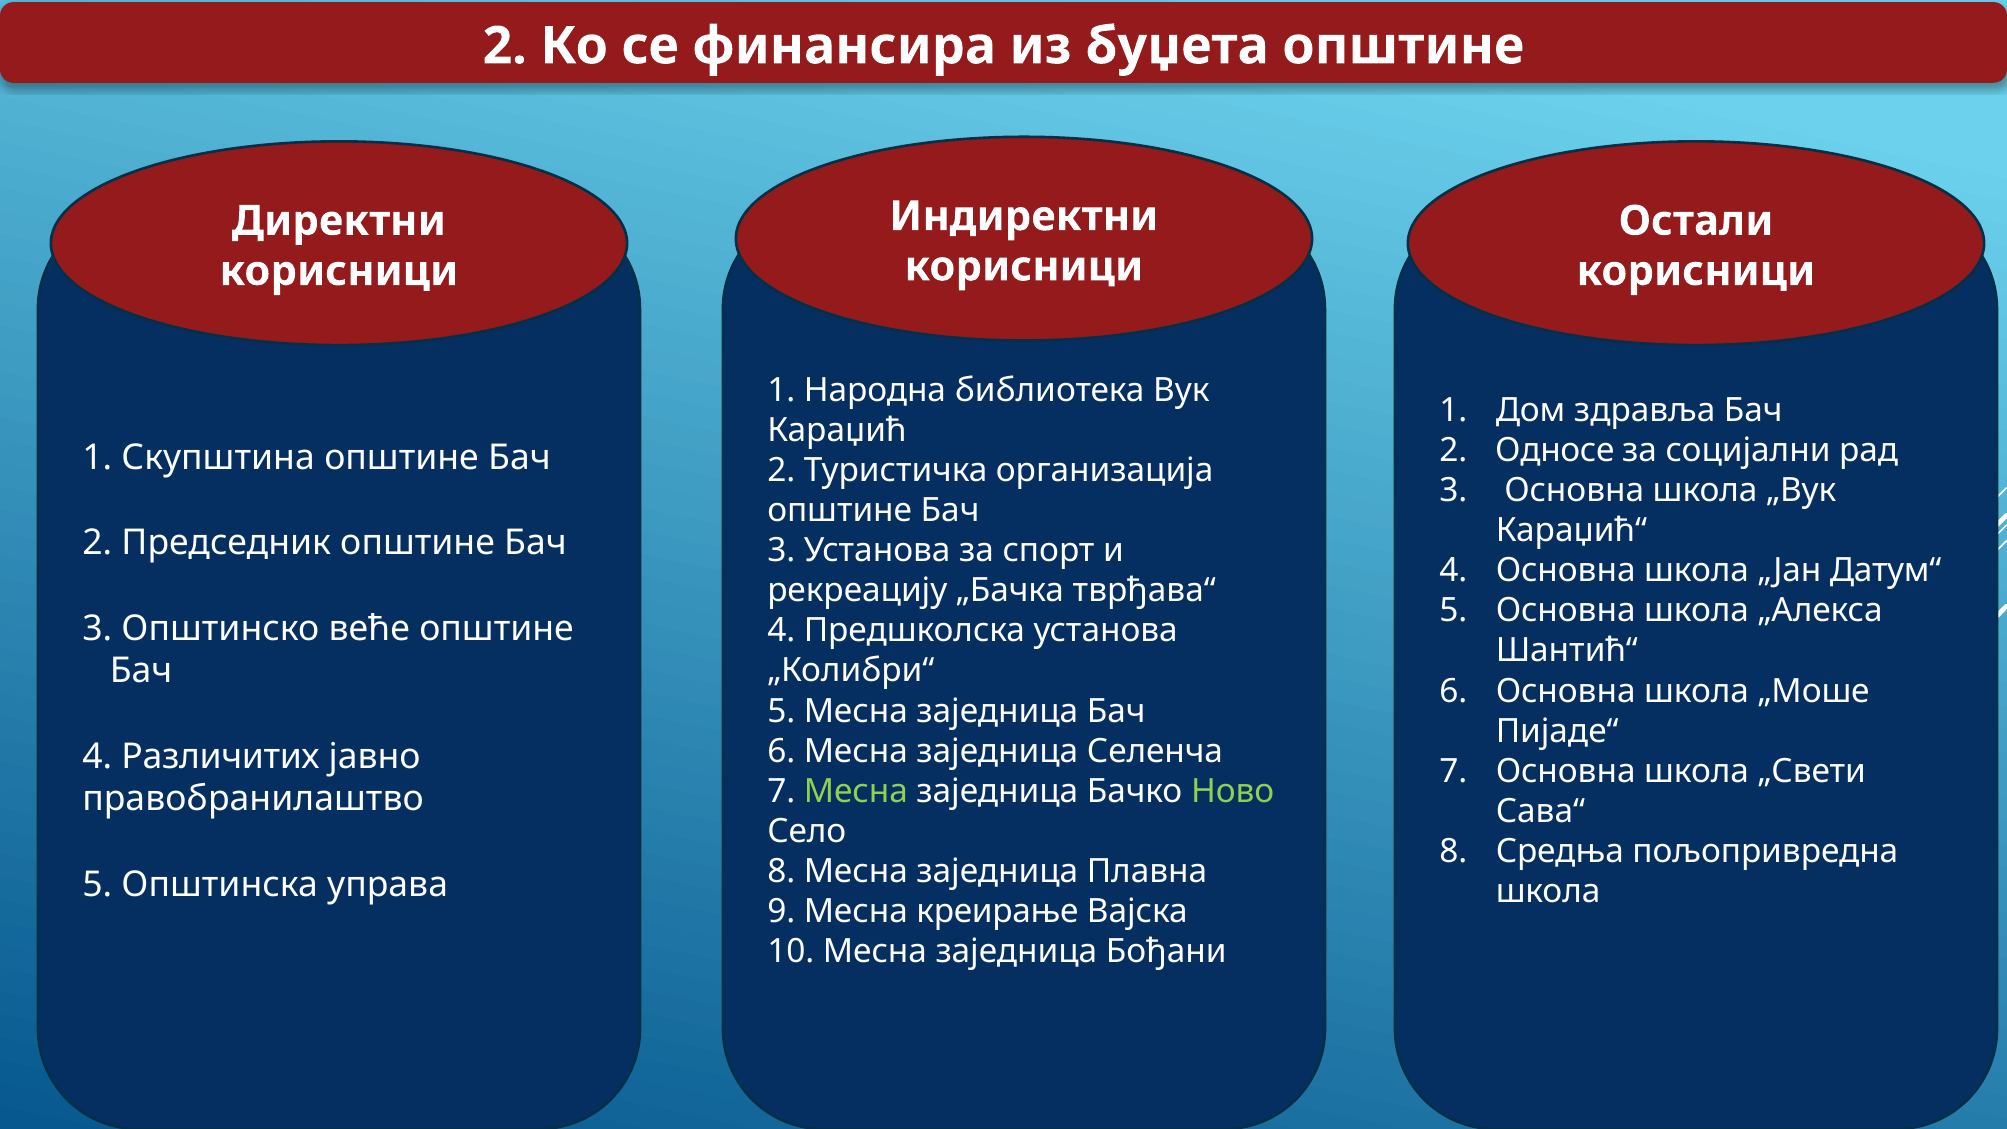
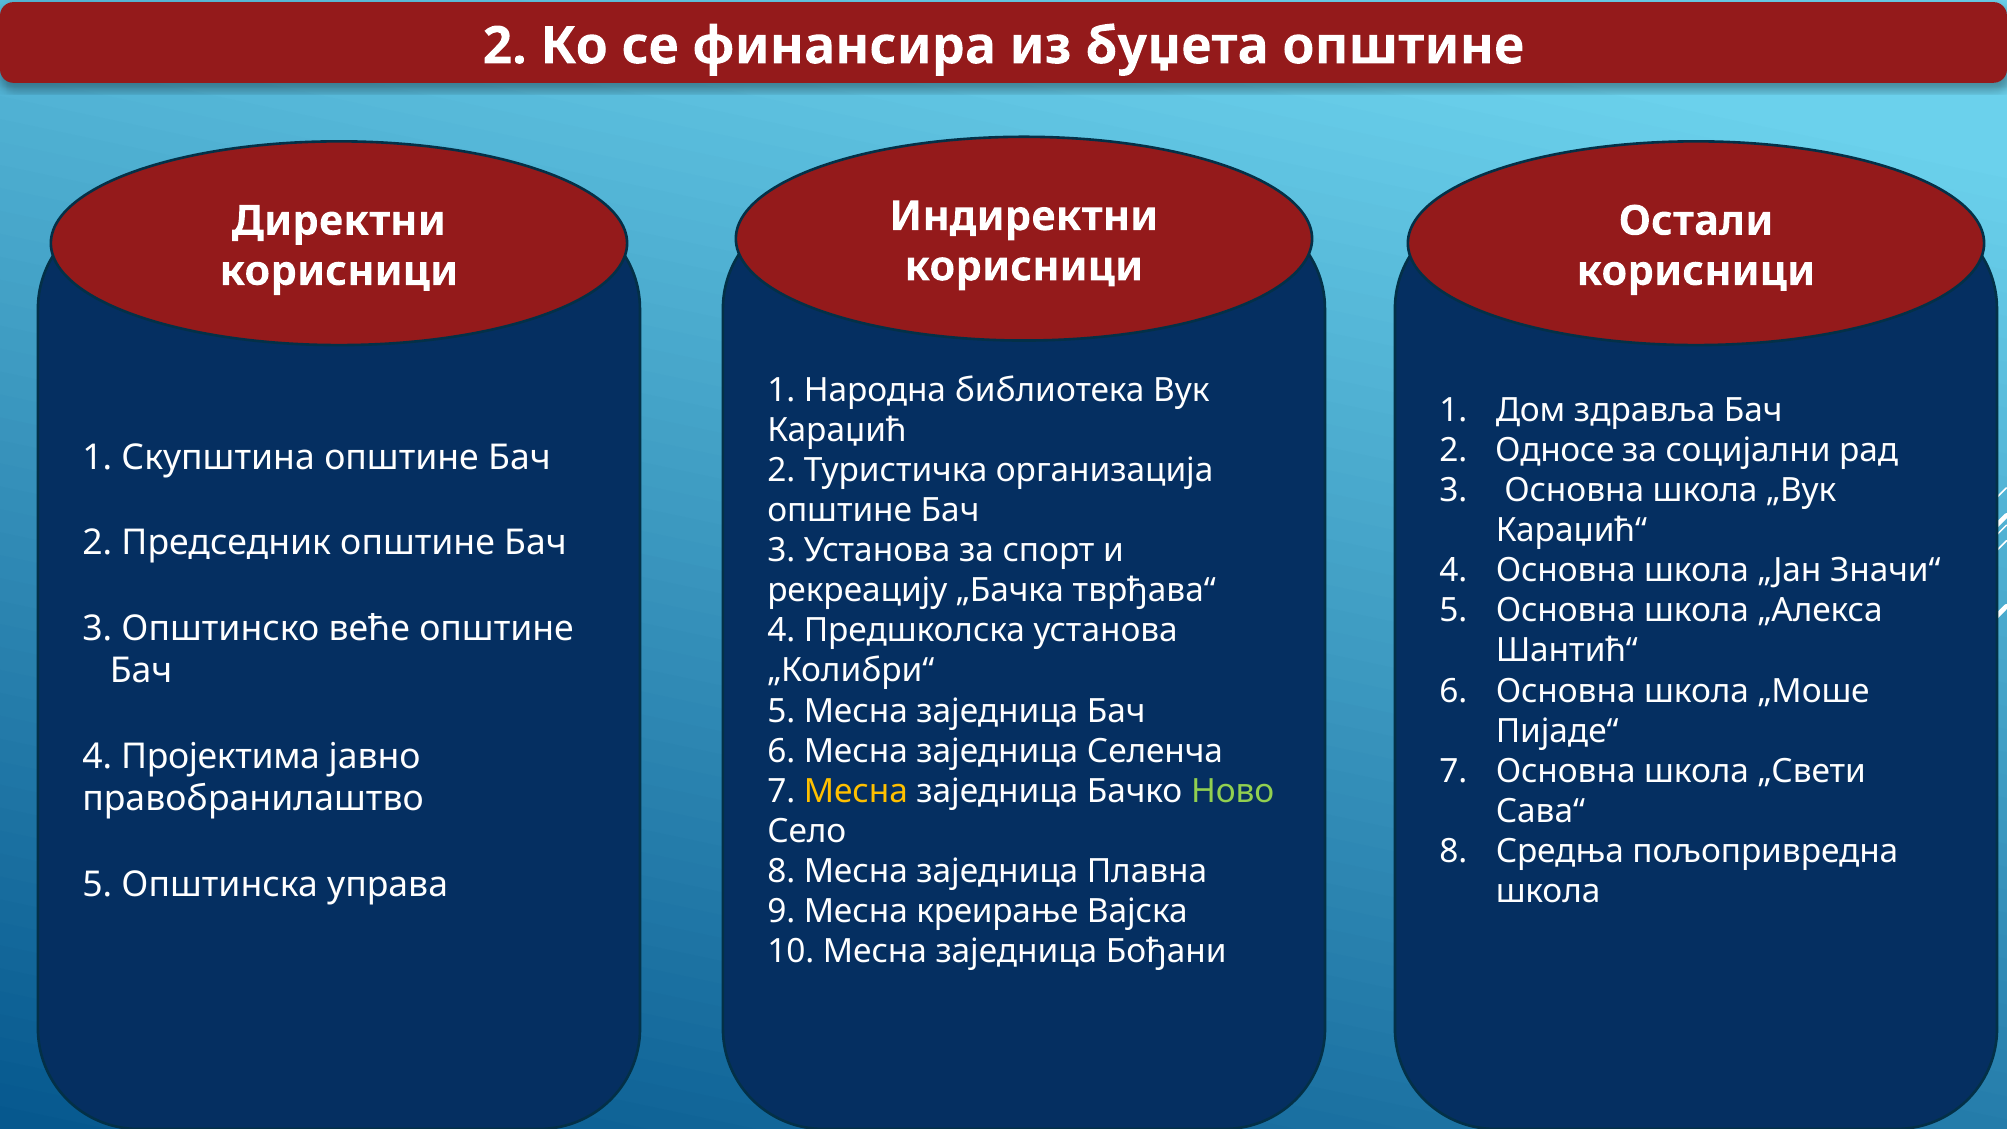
Датум“: Датум“ -> Значи“ (1885, 571)
Различитих: Различитих -> Пројектима (221, 756)
Месна colour: light green -> yellow (856, 791)
